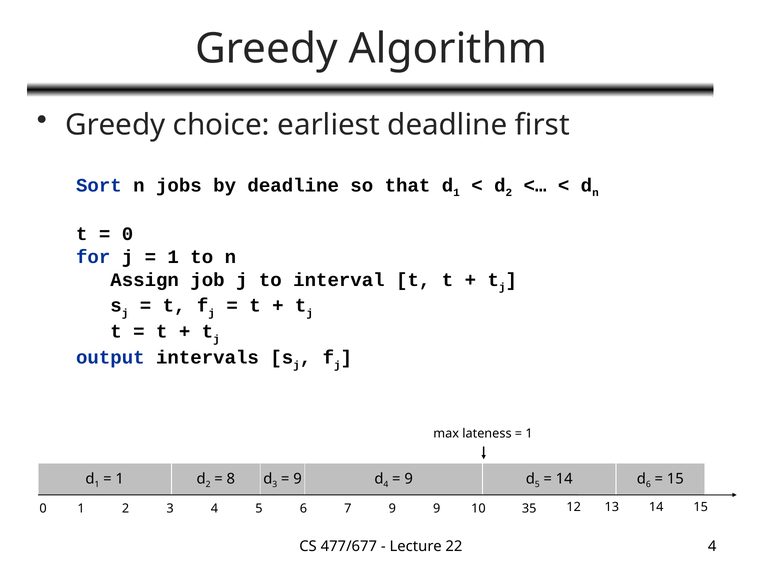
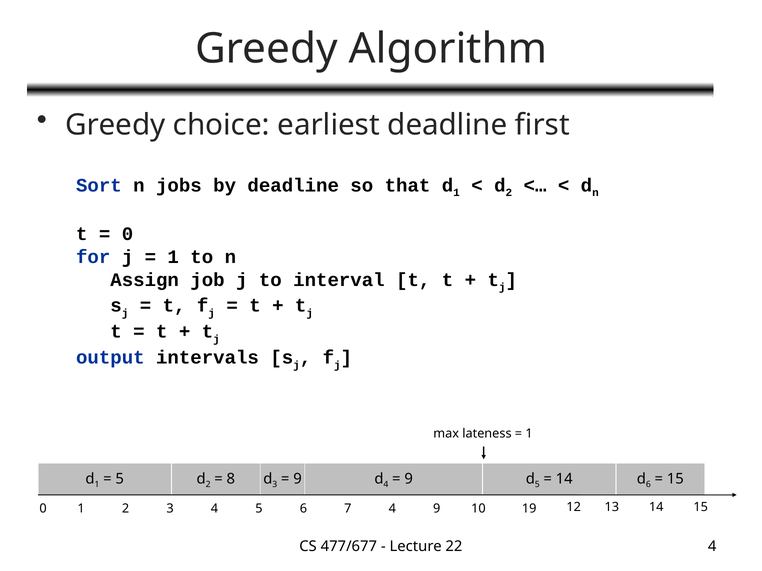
1: 1 -> 5 (120, 479)
7 9: 9 -> 4 (392, 509)
35: 35 -> 19 (529, 509)
